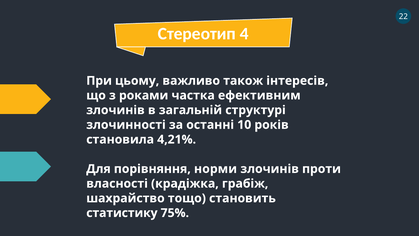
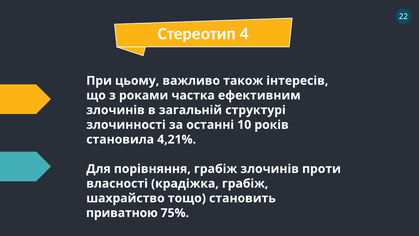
порівняння норми: норми -> грабіж (216, 169)
статистику: статистику -> приватною (122, 213)
